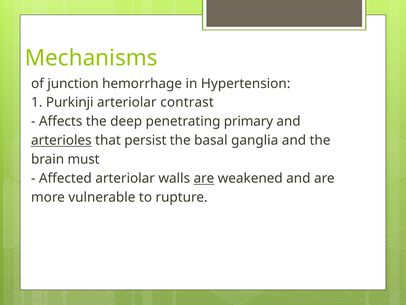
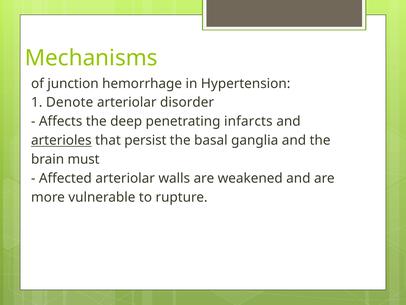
Purkinji: Purkinji -> Denote (70, 102)
contrast: contrast -> disorder (187, 102)
primary: primary -> infarcts (248, 121)
are underline: present -> none (204, 178)
